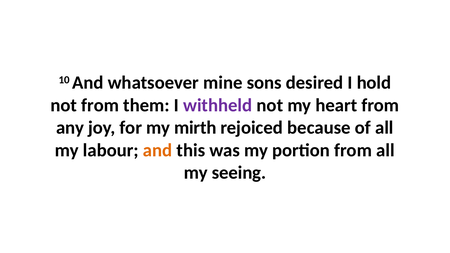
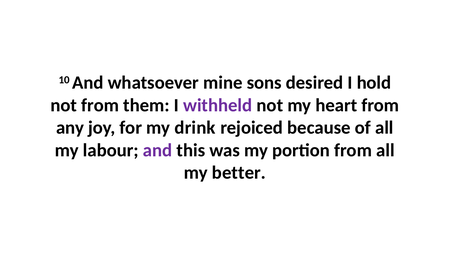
mirth: mirth -> drink (195, 128)
and colour: orange -> purple (158, 150)
seeing: seeing -> better (239, 173)
